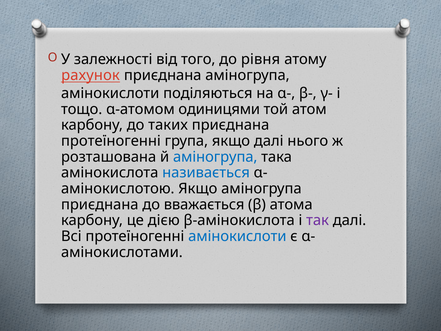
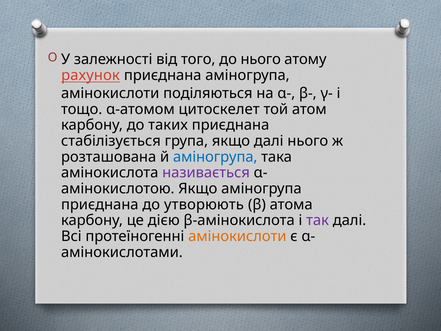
до рівня: рівня -> нього (261, 59)
одиницями: одиницями -> цитоскелет (219, 109)
протеїногенні: протеїногенні -> стабілізується (111, 141)
називається colour: blue -> purple (206, 173)
вважається: вважається -> утворюють (204, 204)
амінокислоти colour: blue -> orange (237, 236)
